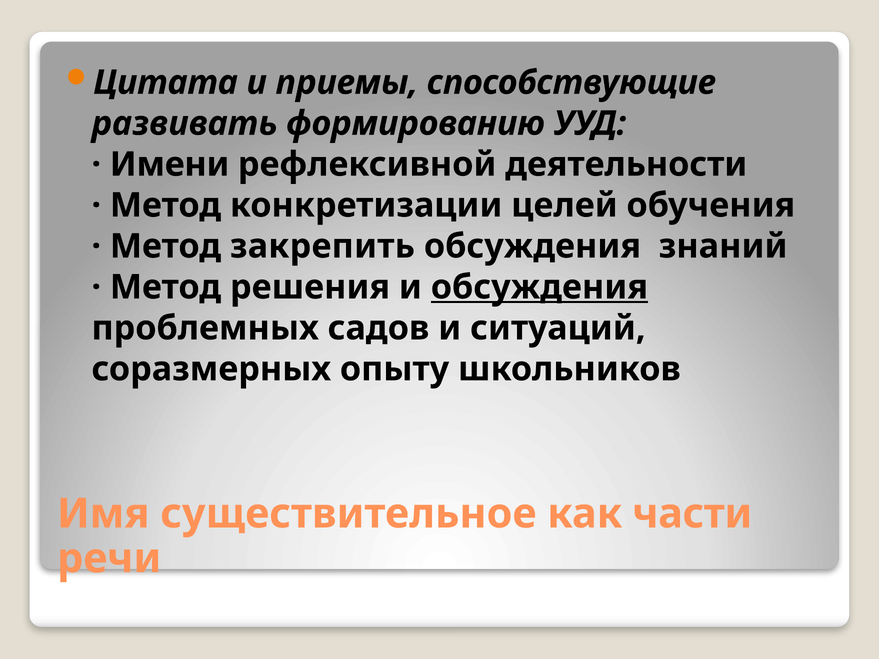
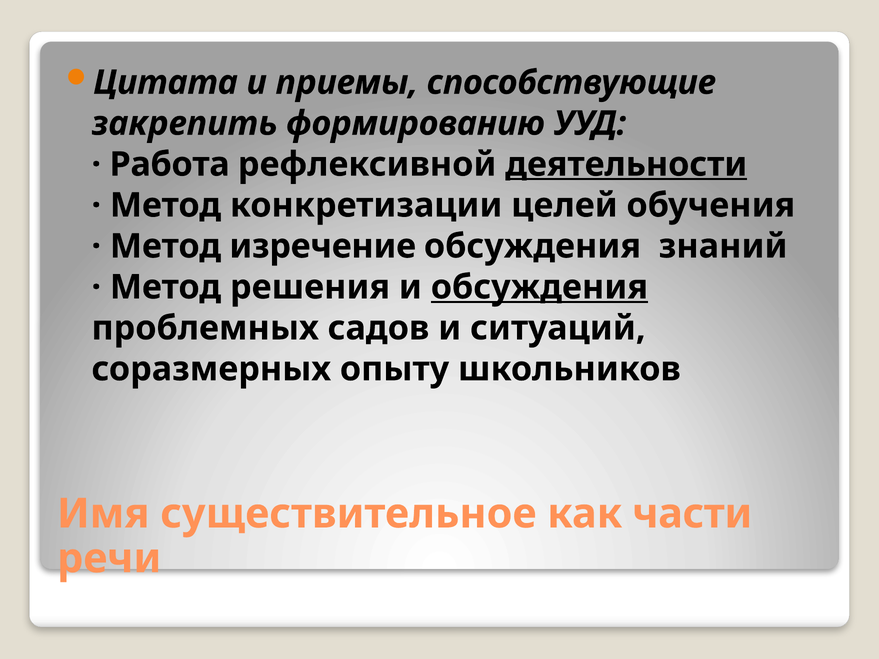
развивать: развивать -> закрепить (184, 124)
Имени: Имени -> Работа (170, 164)
деятельности underline: none -> present (626, 164)
закрепить: закрепить -> изречение (323, 246)
